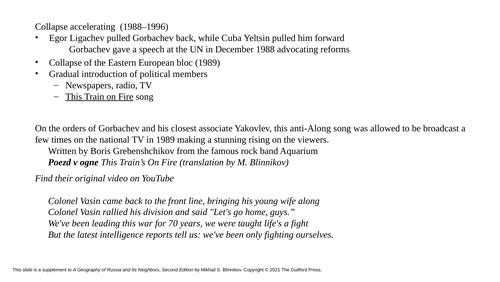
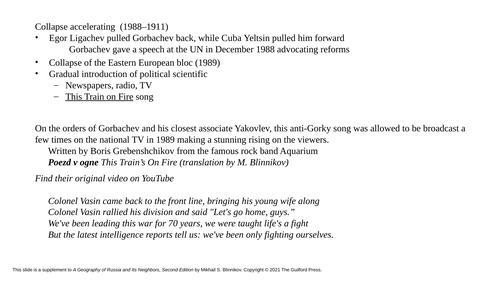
1988–1996: 1988–1996 -> 1988–1911 (144, 27)
members: members -> scientific (190, 74)
anti-Along: anti-Along -> anti-Gorky (310, 128)
